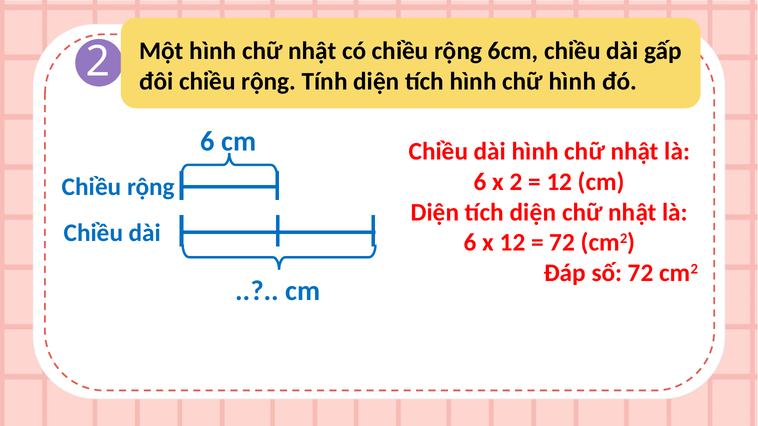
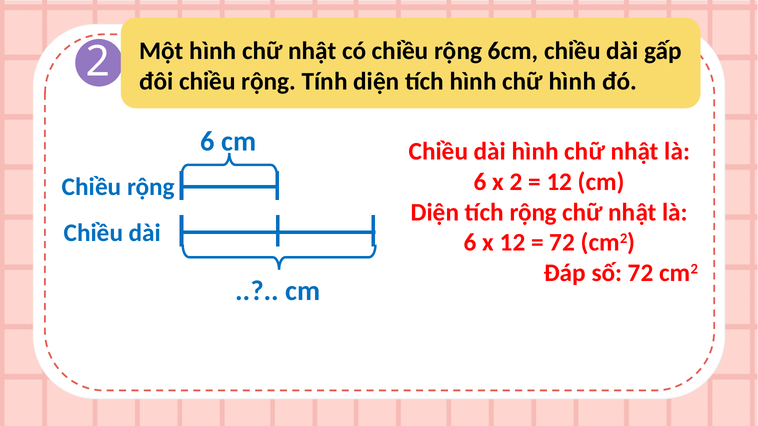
tích diện: diện -> rộng (533, 212)
